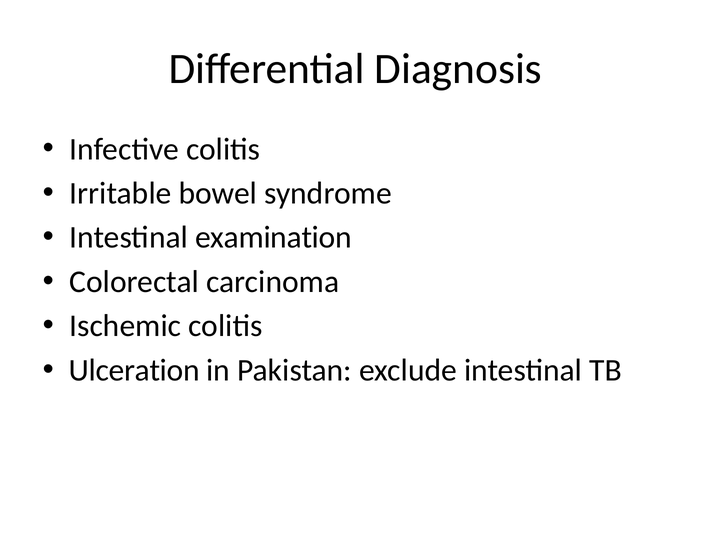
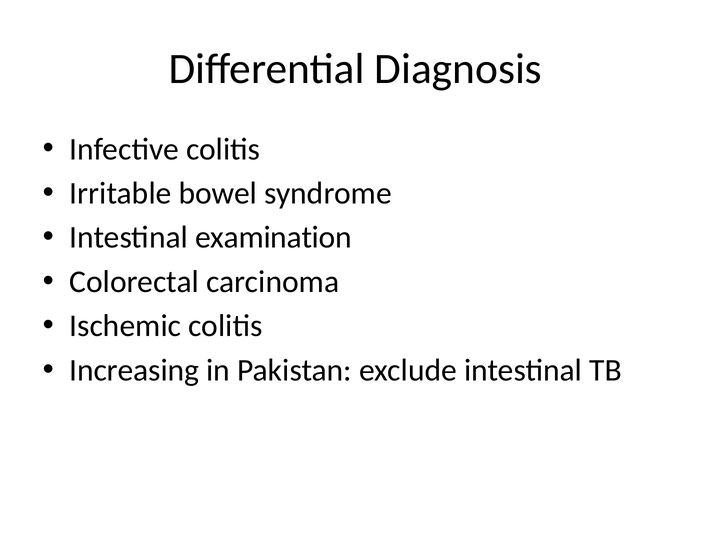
Ulceration: Ulceration -> Increasing (134, 370)
